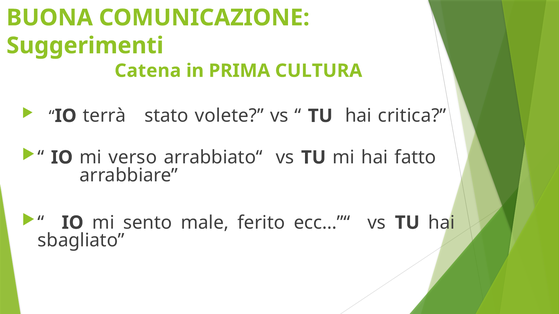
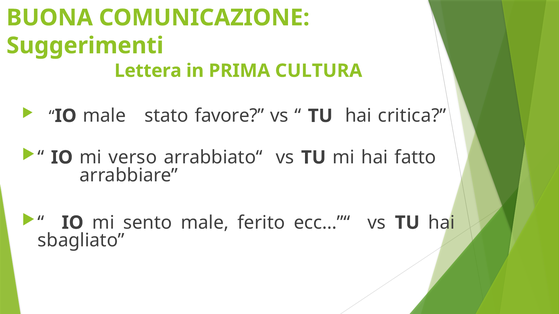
Catena: Catena -> Lettera (148, 71)
IO terrà: terrà -> male (104, 116)
volete: volete -> favore (229, 116)
